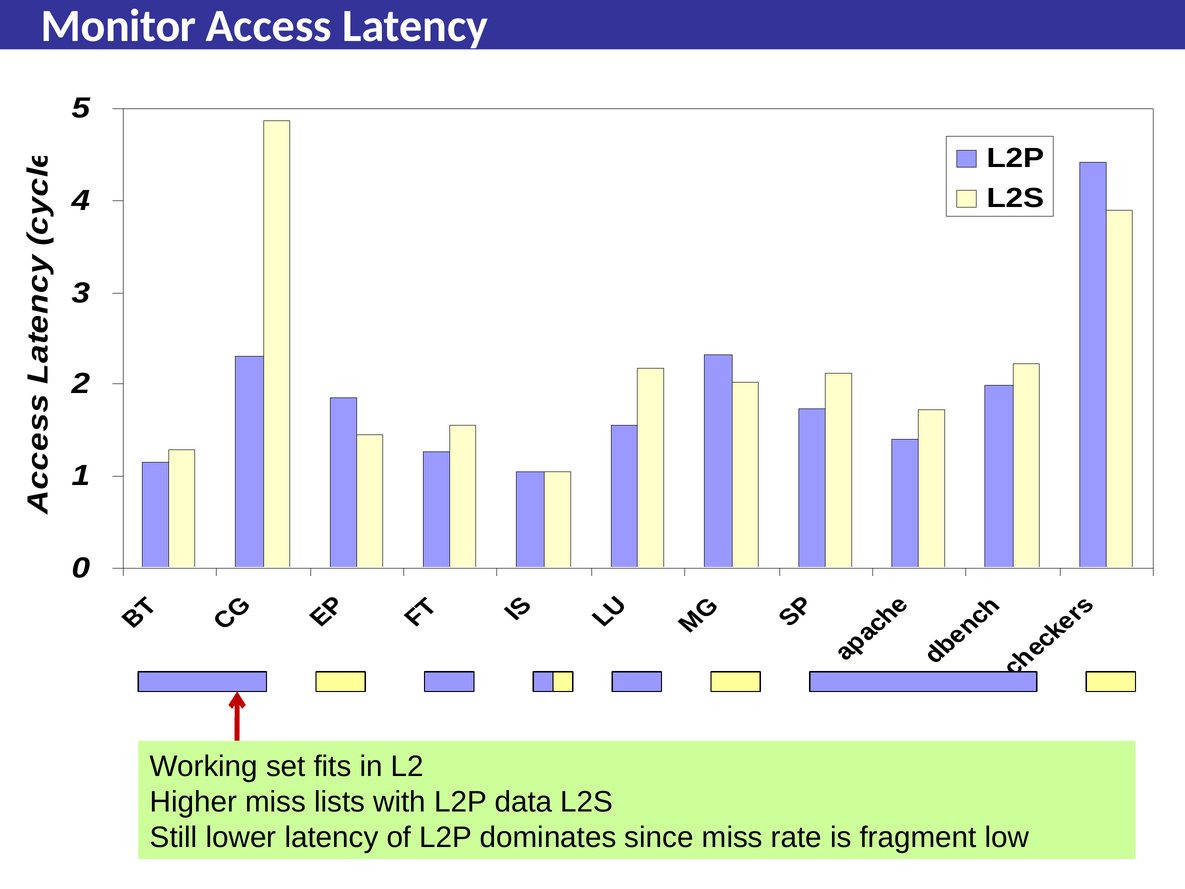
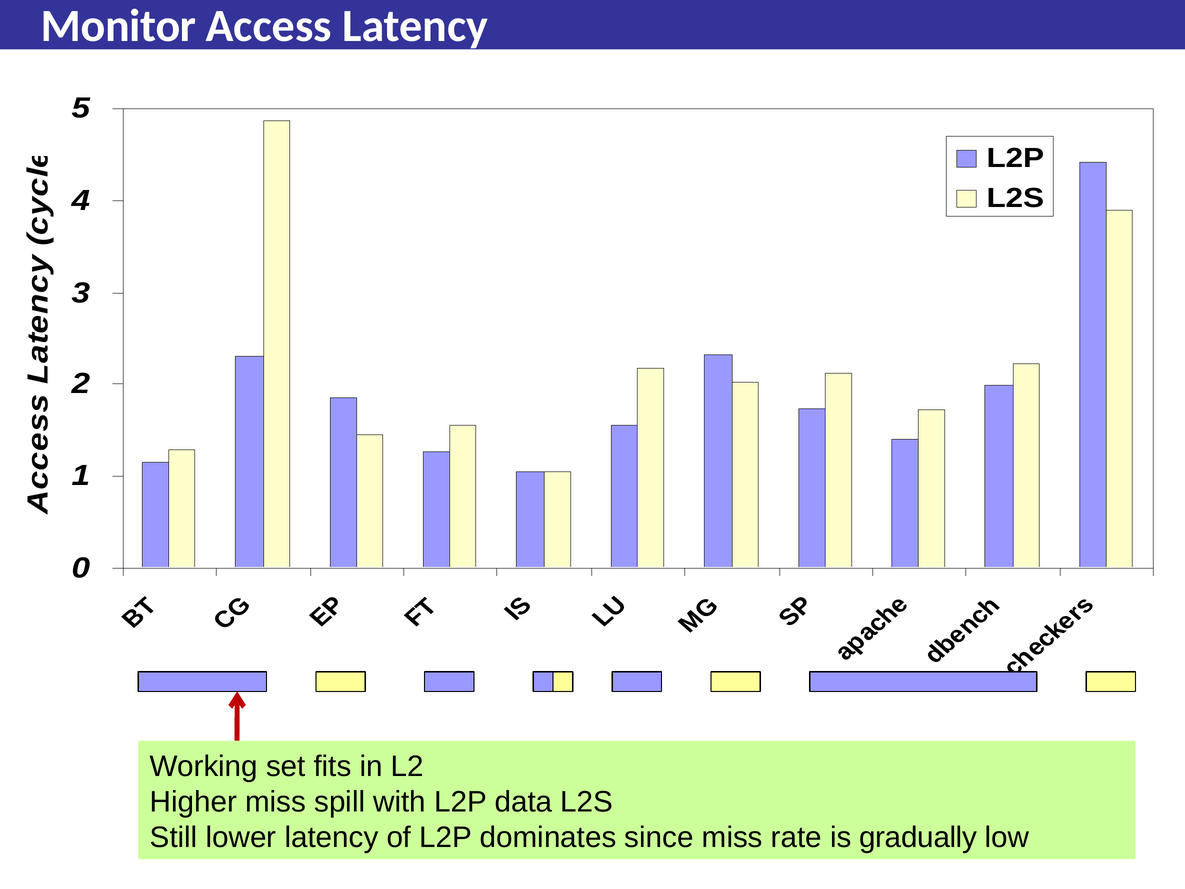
lists: lists -> spill (340, 802)
fragment: fragment -> gradually (918, 837)
